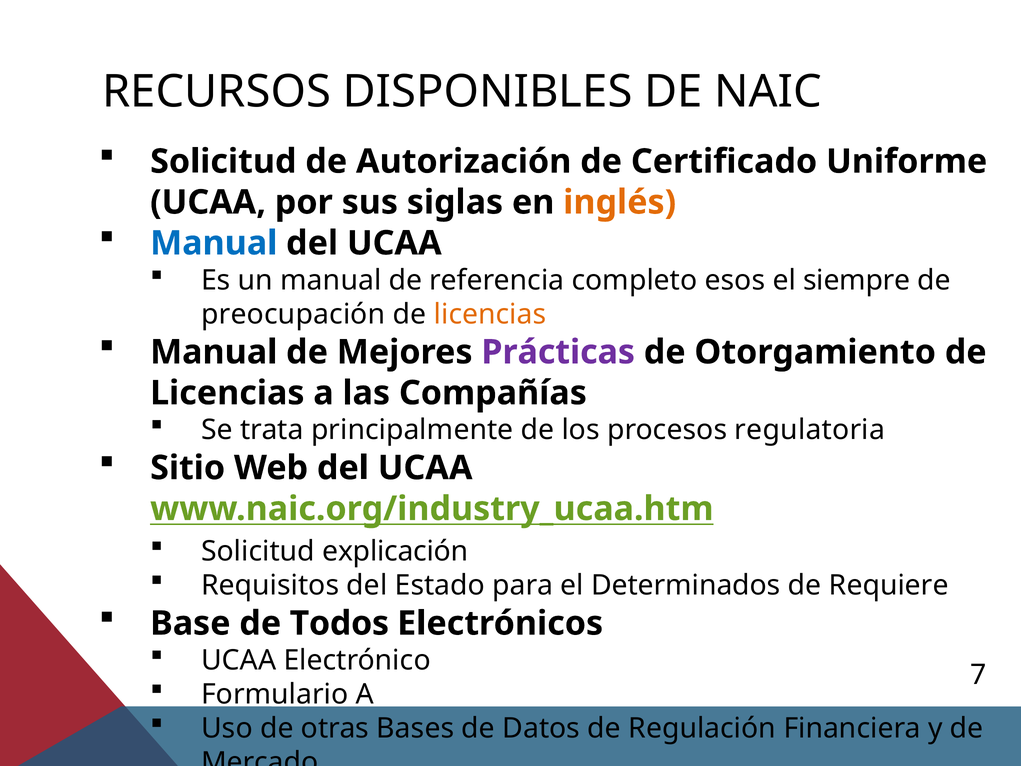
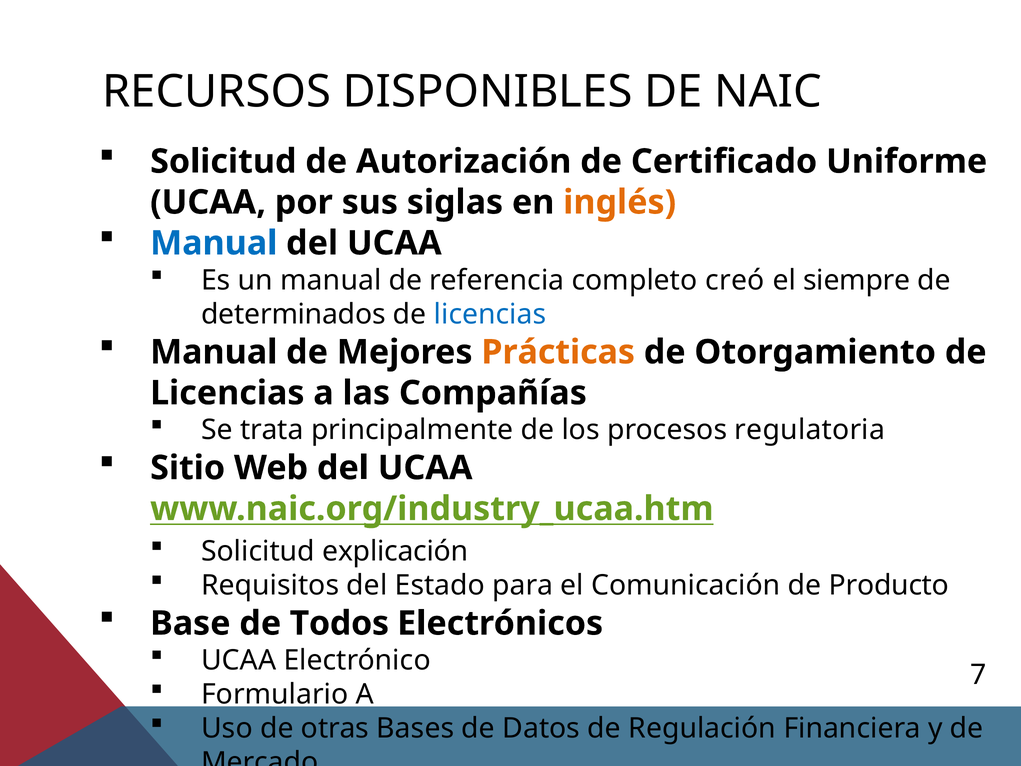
esos: esos -> creó (735, 280)
preocupación: preocupación -> determinados (293, 314)
licencias colour: orange -> blue (490, 314)
Prácticas colour: purple -> orange (558, 352)
Determinados: Determinados -> Comunicación (686, 585)
Requiere: Requiere -> Producto (889, 585)
